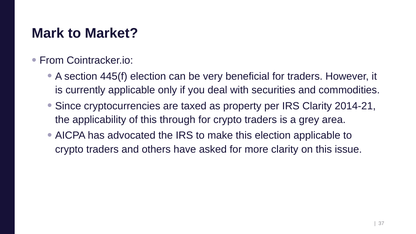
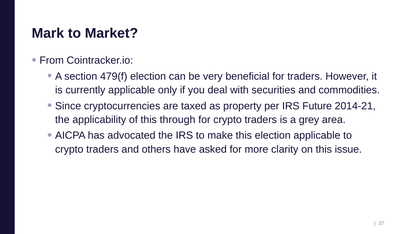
445(f: 445(f -> 479(f (114, 76)
IRS Clarity: Clarity -> Future (317, 106)
